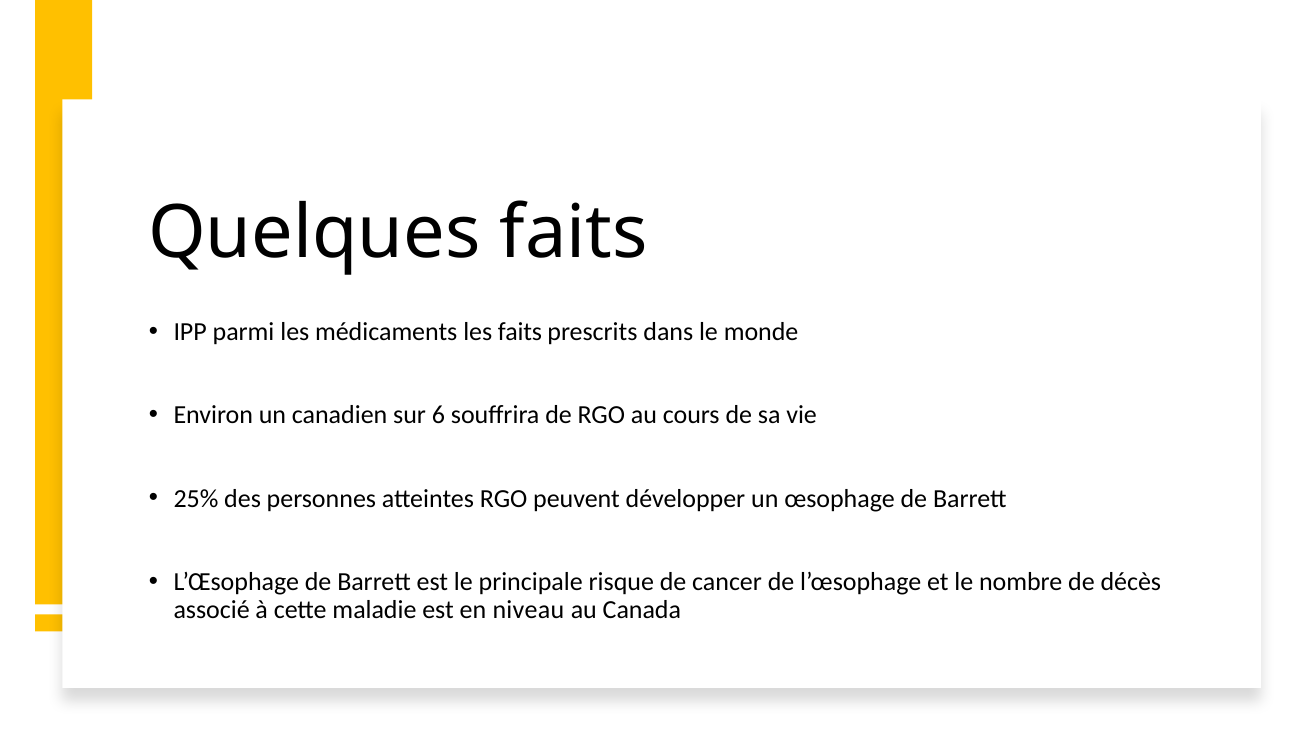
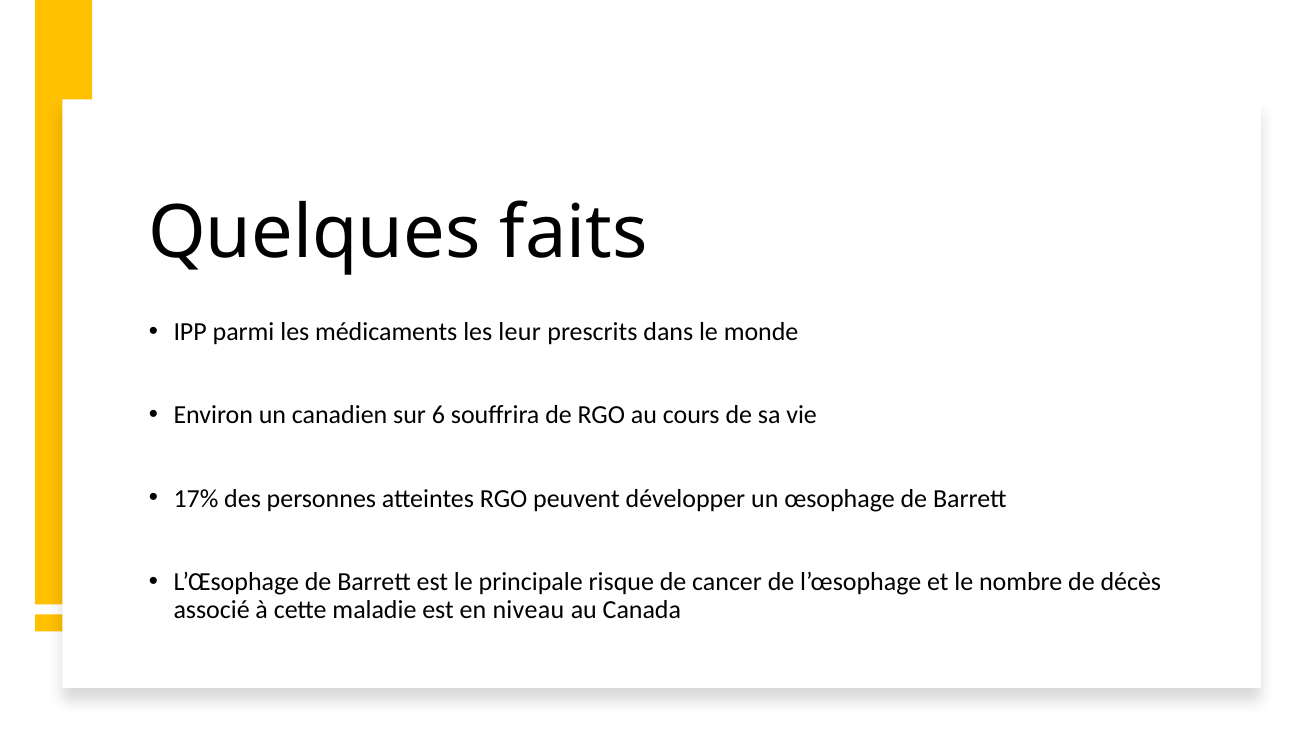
les faits: faits -> leur (520, 332)
25%: 25% -> 17% (196, 499)
